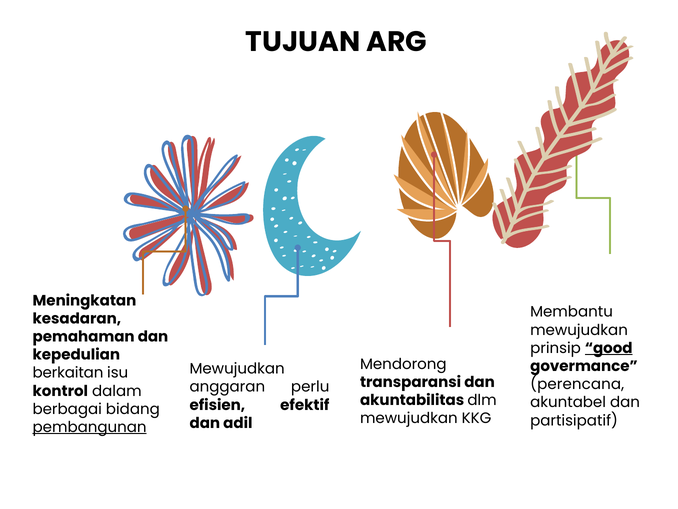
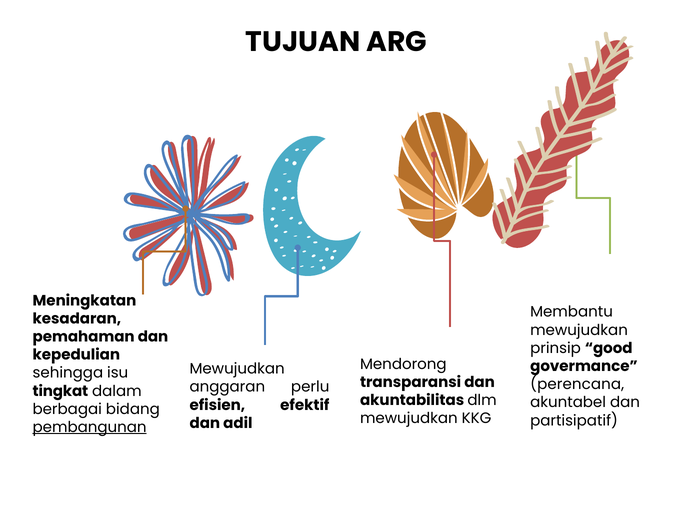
good underline: present -> none (609, 348)
berkaitan: berkaitan -> sehingga (68, 373)
kontrol: kontrol -> tingkat (60, 391)
